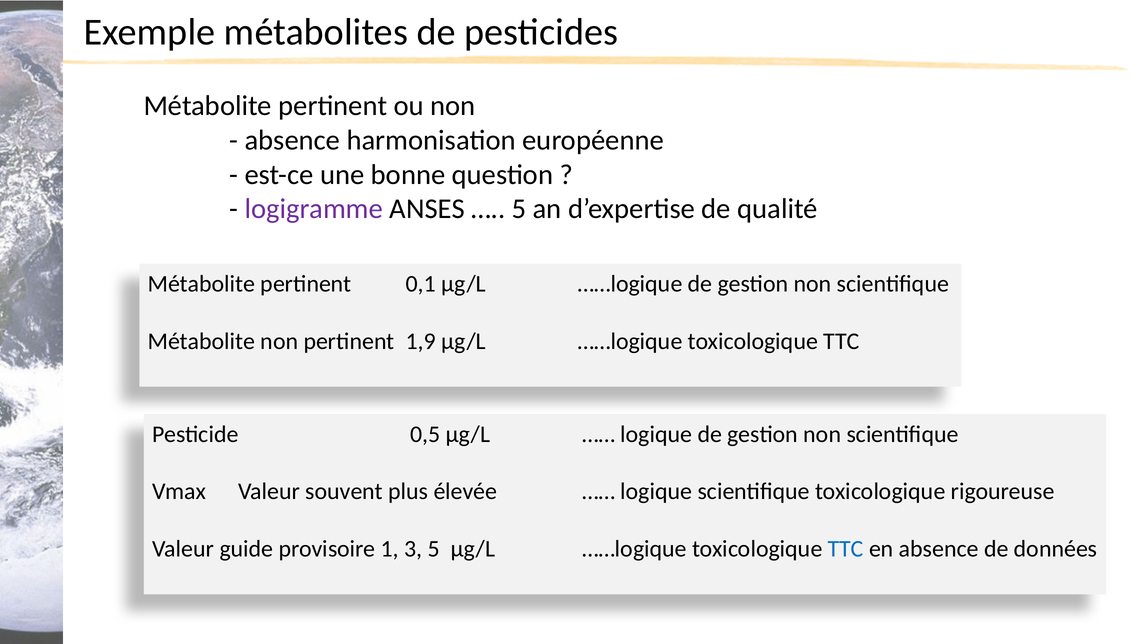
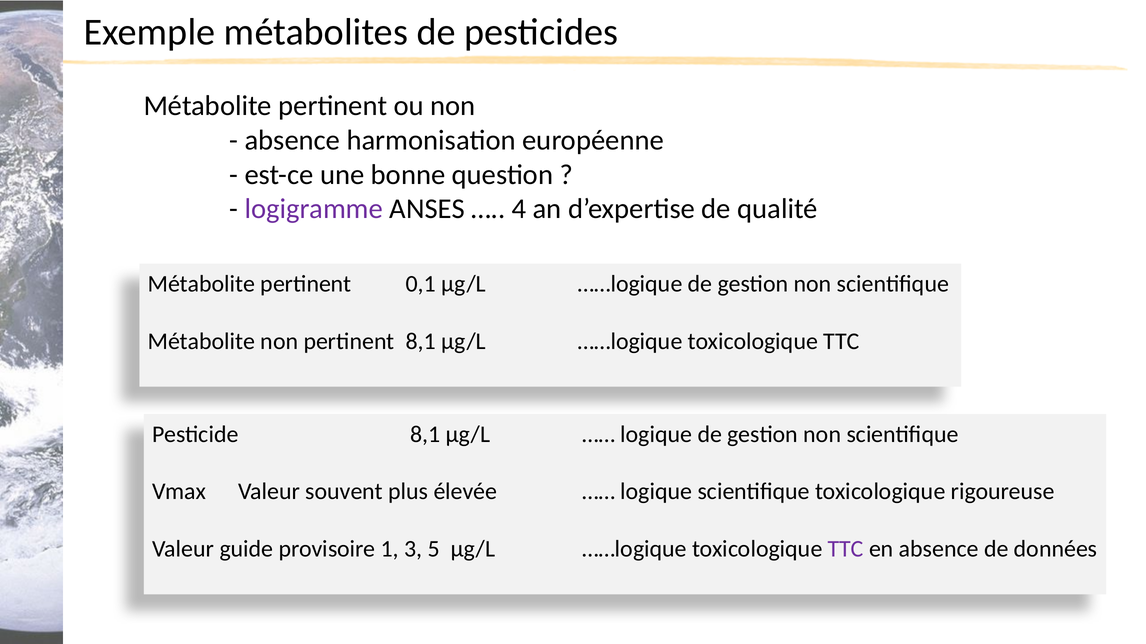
5: 5 -> 4 (519, 209)
pertinent 1,9: 1,9 -> 8,1 (421, 341)
Pesticide 0,5: 0,5 -> 8,1 (425, 435)
TTC colour: blue -> purple (846, 549)
